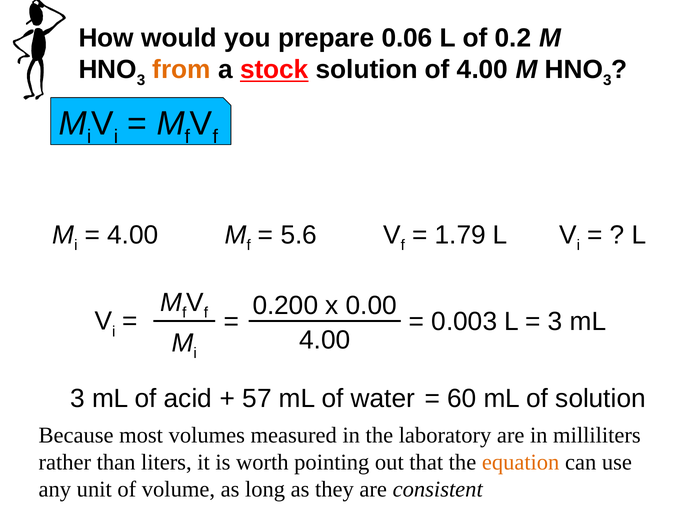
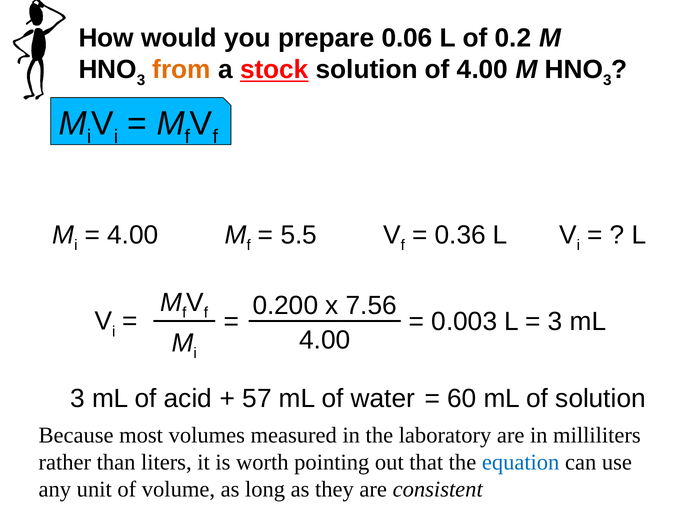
5.6: 5.6 -> 5.5 (299, 235)
1.79: 1.79 -> 0.36 (460, 235)
0.00: 0.00 -> 7.56 (371, 305)
equation colour: orange -> blue (521, 462)
